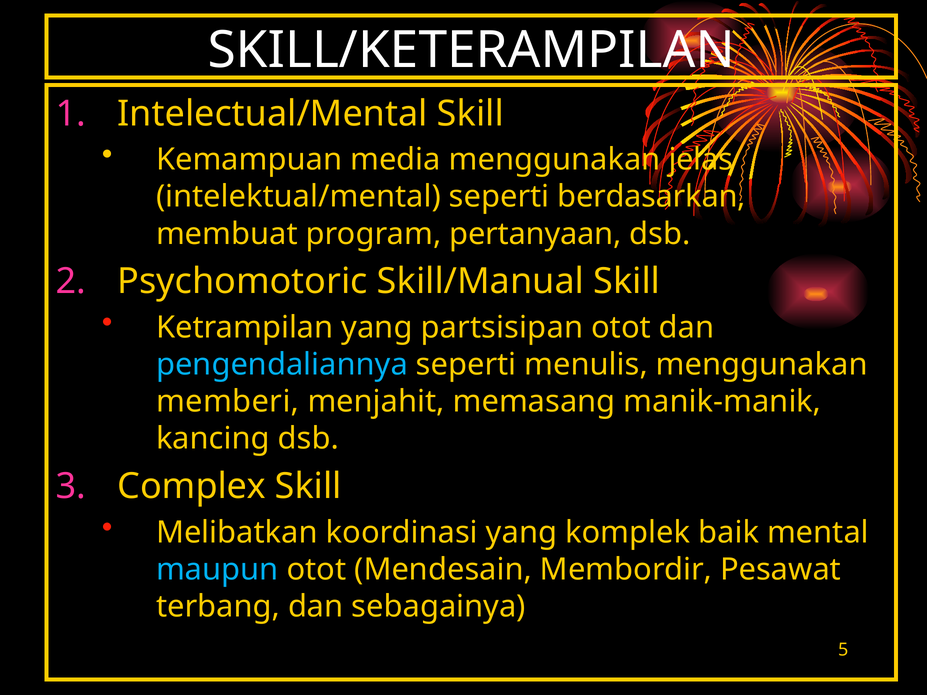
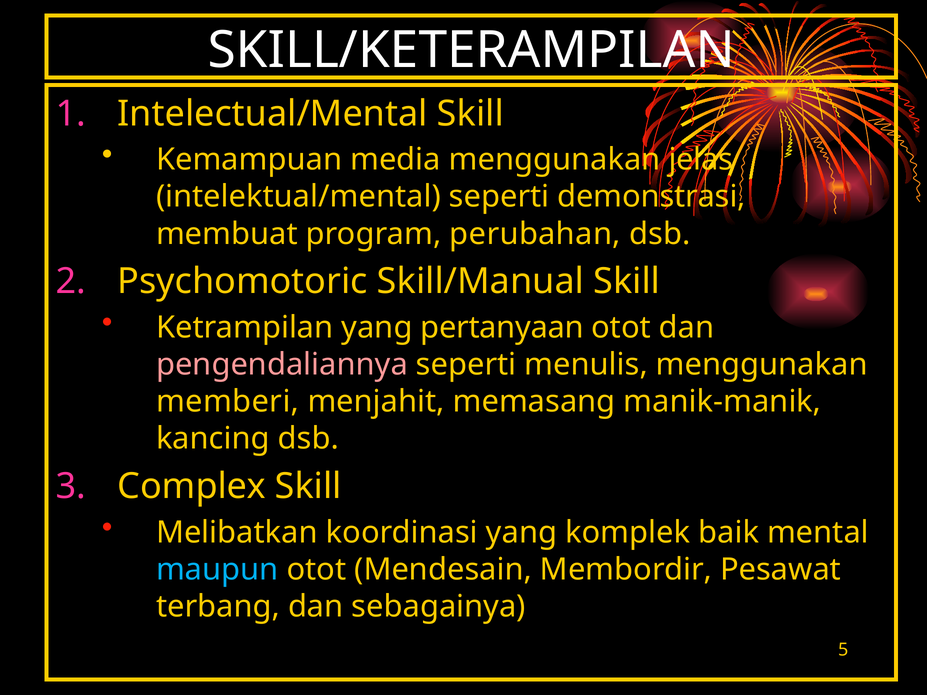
berdasarkan: berdasarkan -> demonstrasi (652, 197)
pertanyaan: pertanyaan -> perubahan (535, 234)
partsisipan: partsisipan -> pertanyaan (502, 328)
pengendaliannya colour: light blue -> pink (282, 365)
